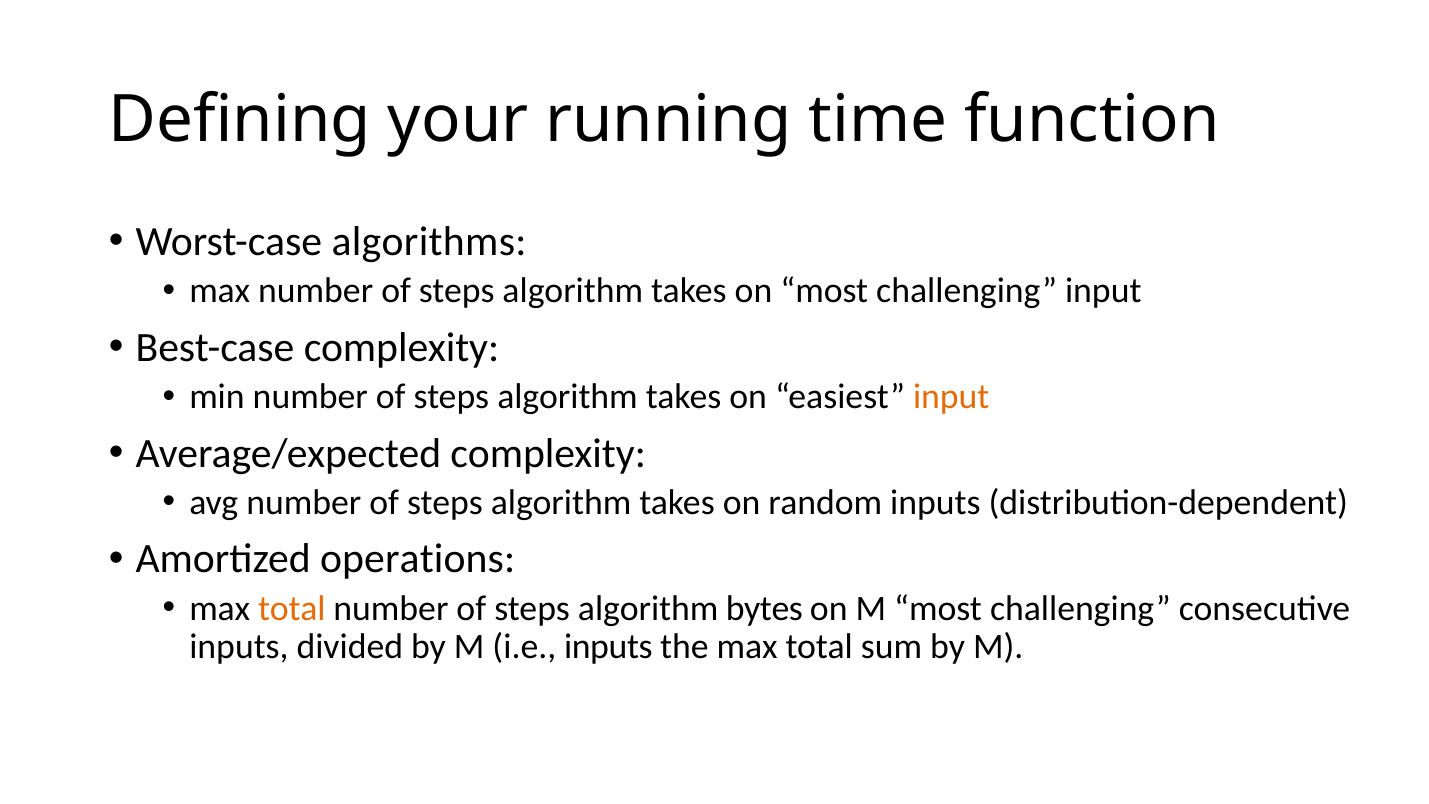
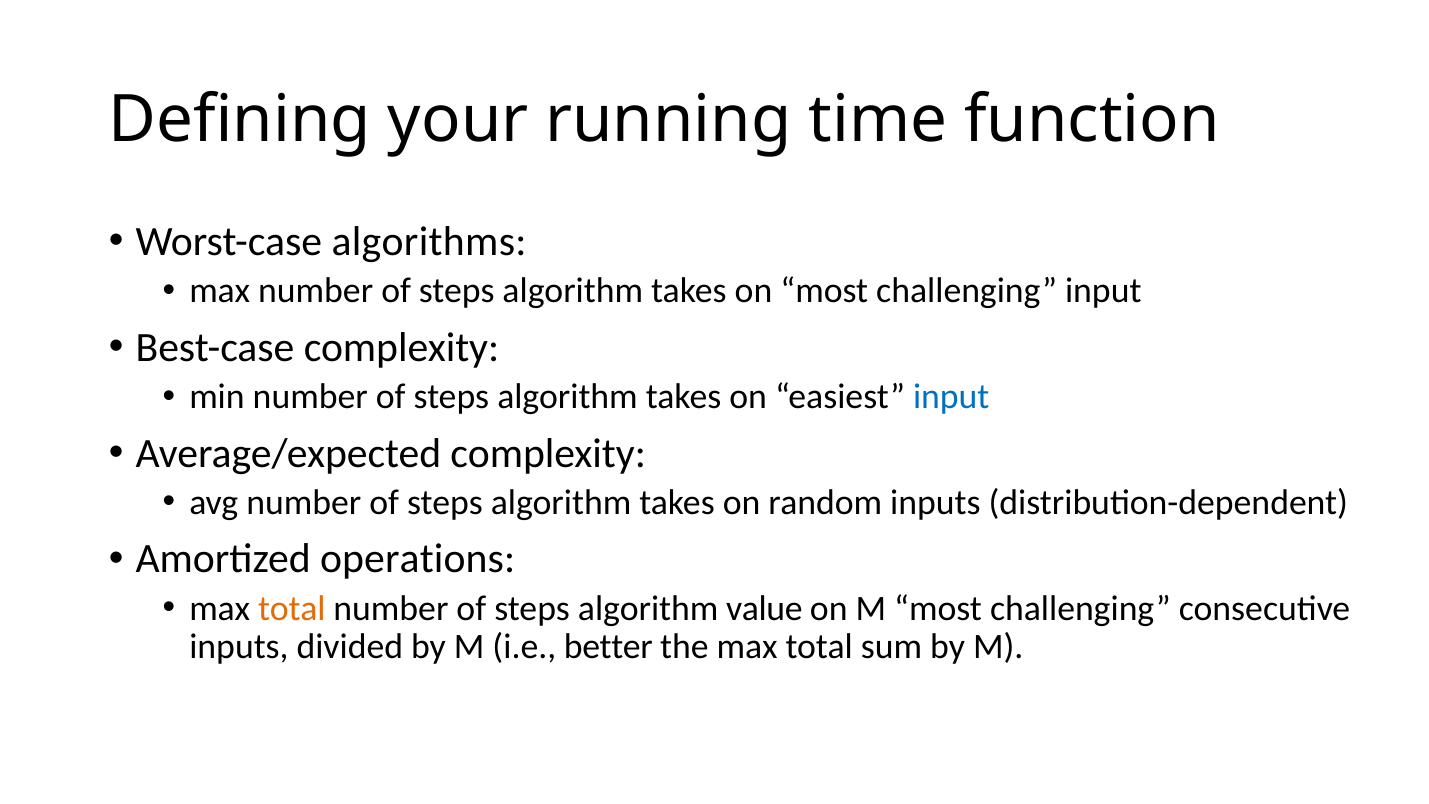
input colour: orange -> blue (951, 397)
bytes: bytes -> value (764, 608)
i.e inputs: inputs -> better (608, 647)
